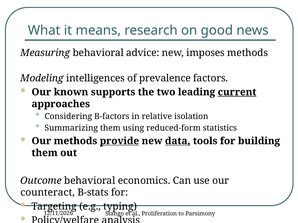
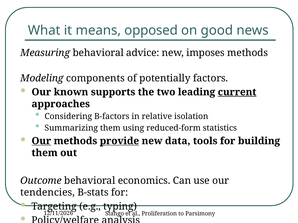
research: research -> opposed (151, 30)
intelligences: intelligences -> components (95, 78)
prevalence: prevalence -> potentially (165, 78)
Our underline: none -> present (41, 141)
data underline: present -> none (178, 141)
counteract: counteract -> tendencies (48, 193)
